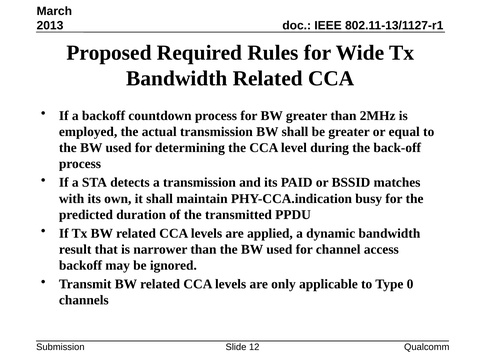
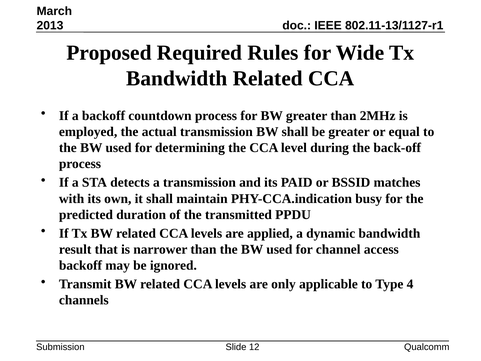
0: 0 -> 4 (410, 284)
